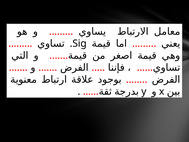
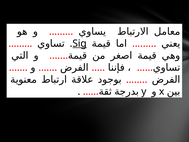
Sig underline: none -> present (80, 43)
